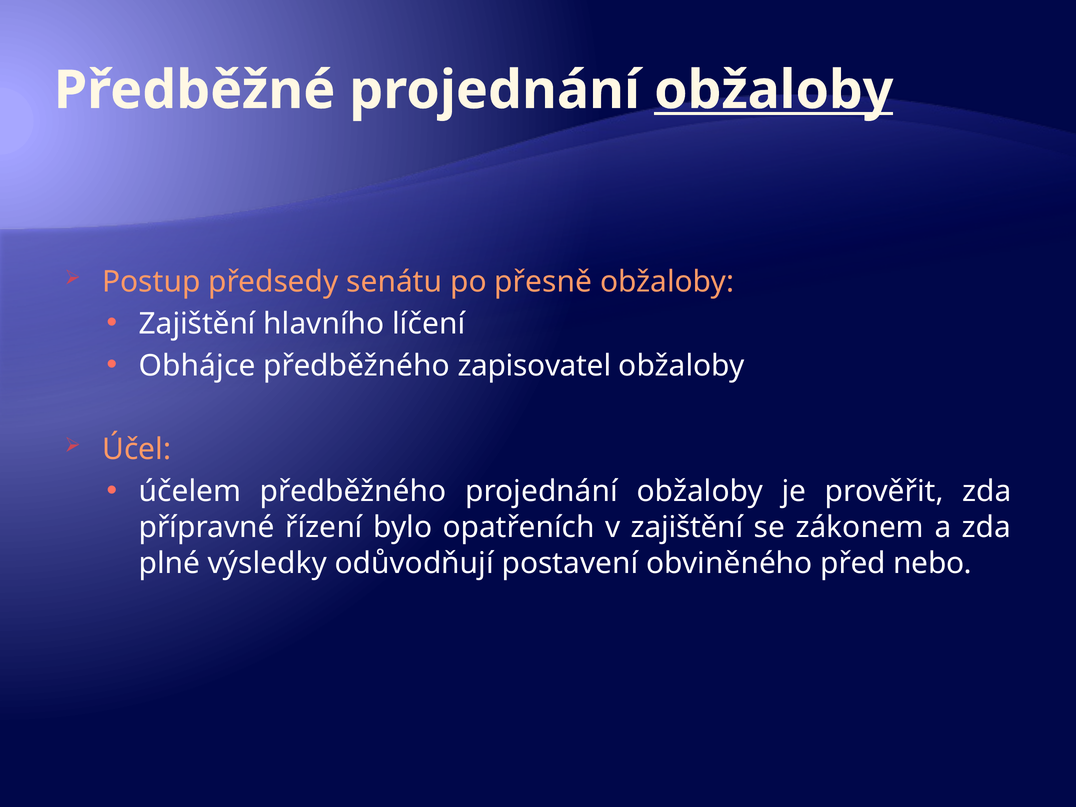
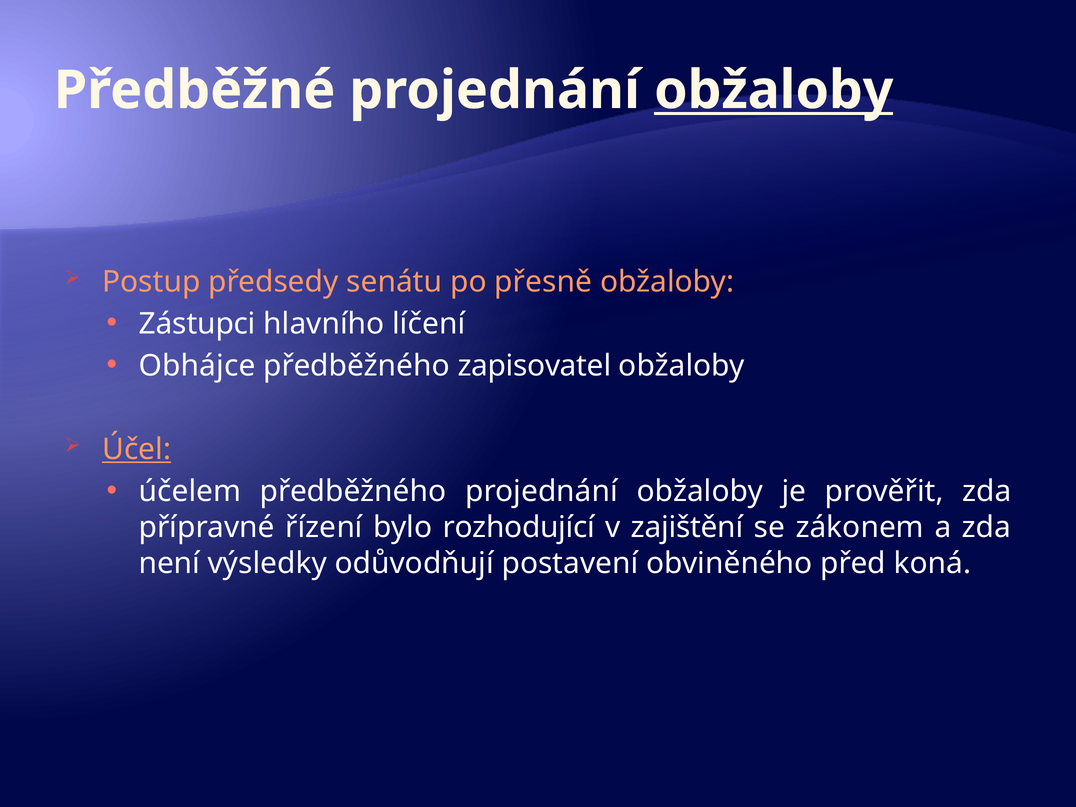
Zajištění: Zajištění -> Zástupci (197, 324)
Účel underline: none -> present (137, 449)
opatřeních: opatřeních -> rozhodující (519, 527)
plné: plné -> není (169, 563)
nebo: nebo -> koná (932, 563)
